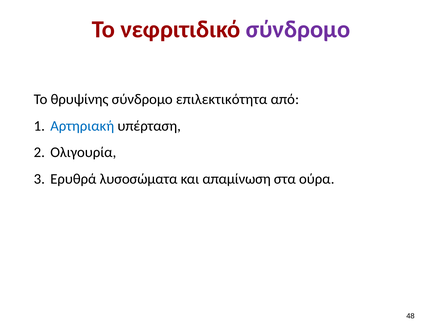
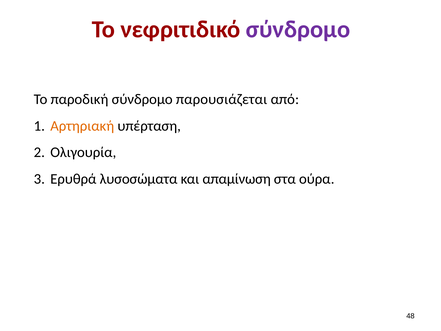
θρυψίνης: θρυψίνης -> παροδική (80, 99)
επιλεκτικότητα: επιλεκτικότητα -> παρουσιάζεται (222, 99)
Αρτηριακή colour: blue -> orange (82, 126)
